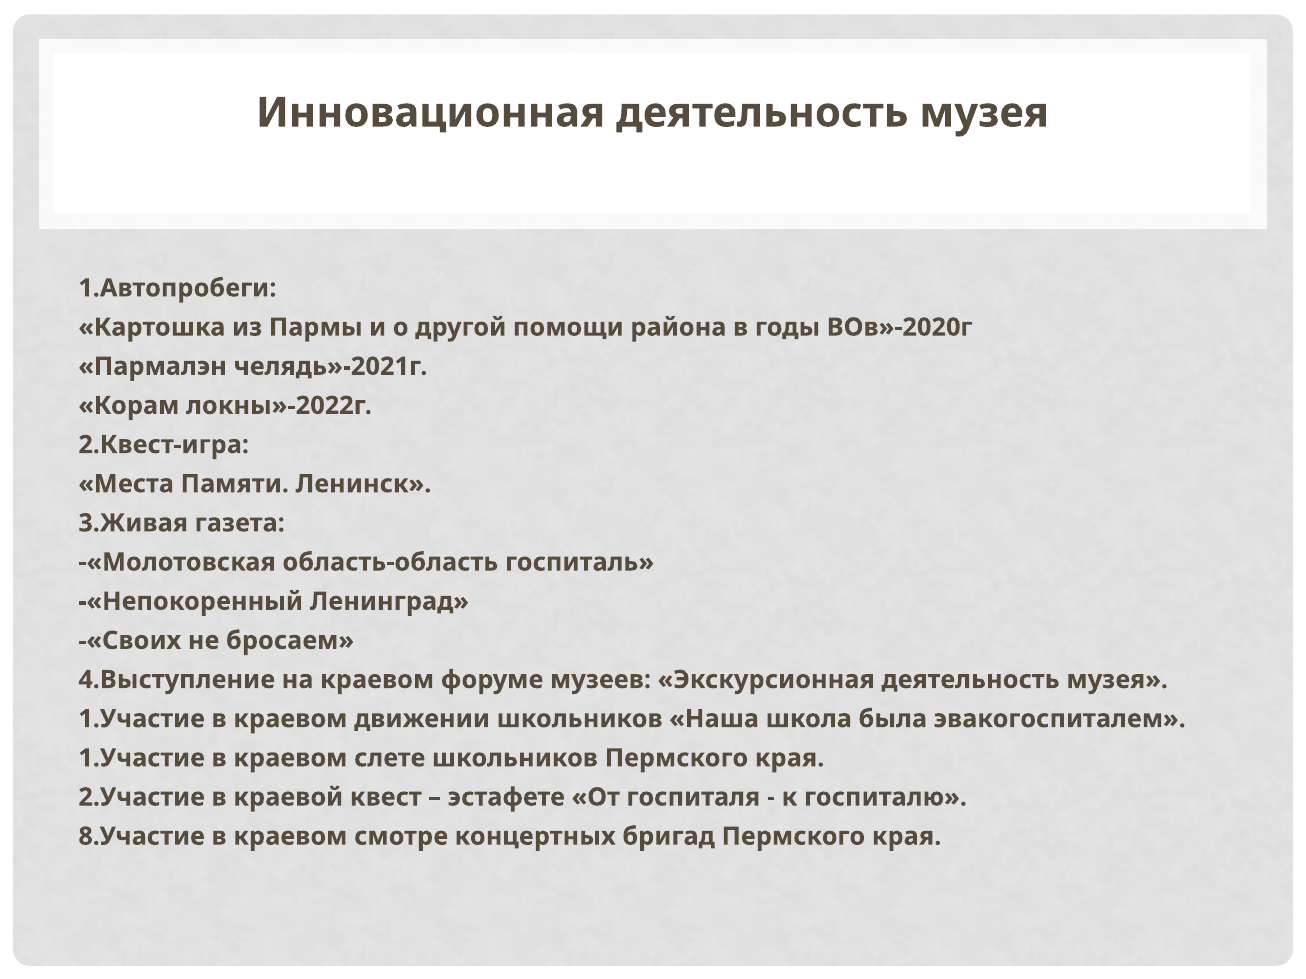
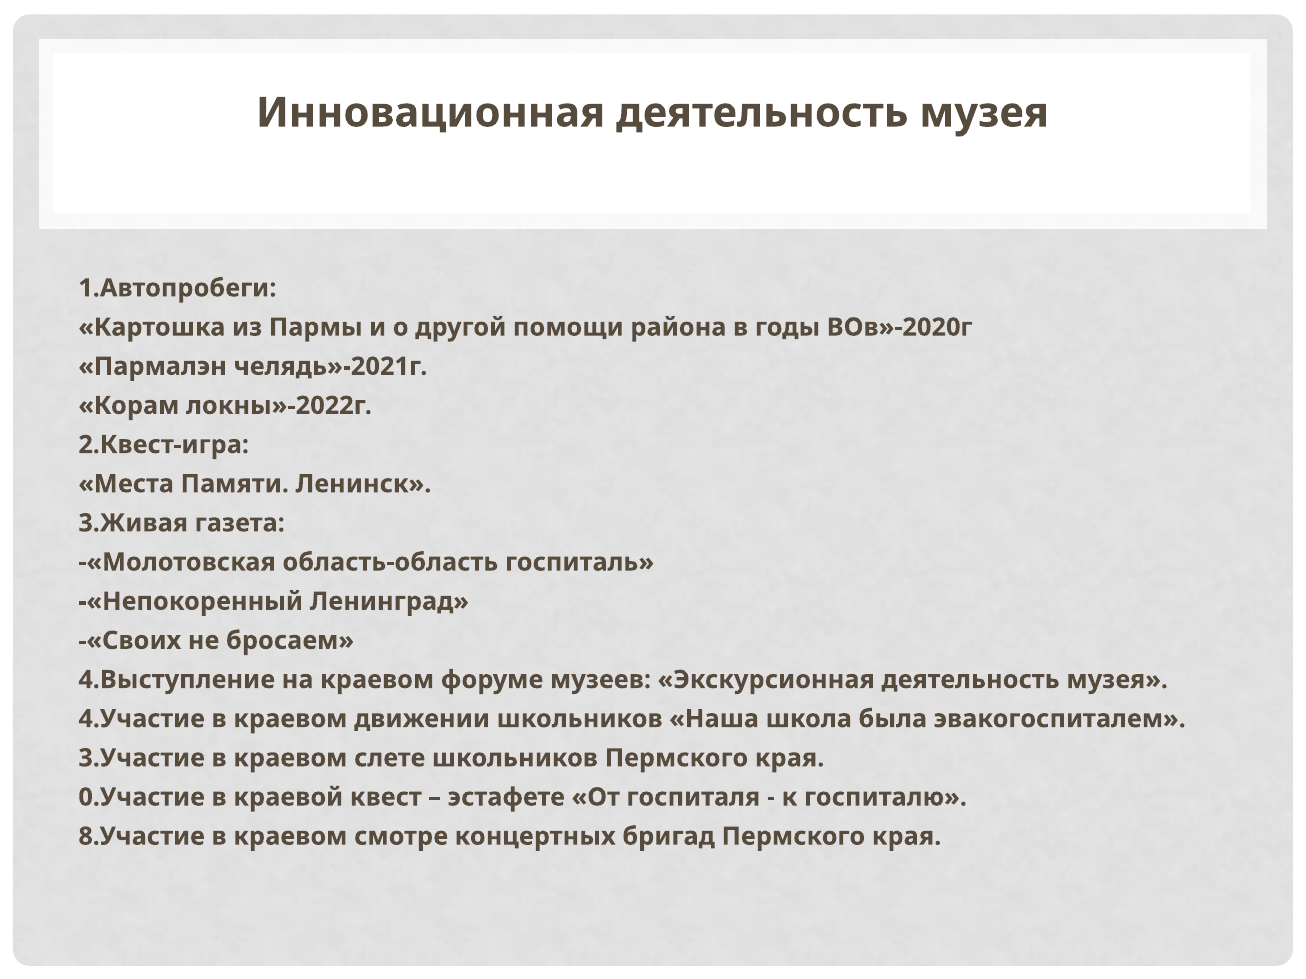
1.Участие: 1.Участие -> 4.Участие (142, 719)
1.Участие: 1.Участие -> 3.Участие (142, 758)
2.Участие: 2.Участие -> 0.Участие (142, 798)
